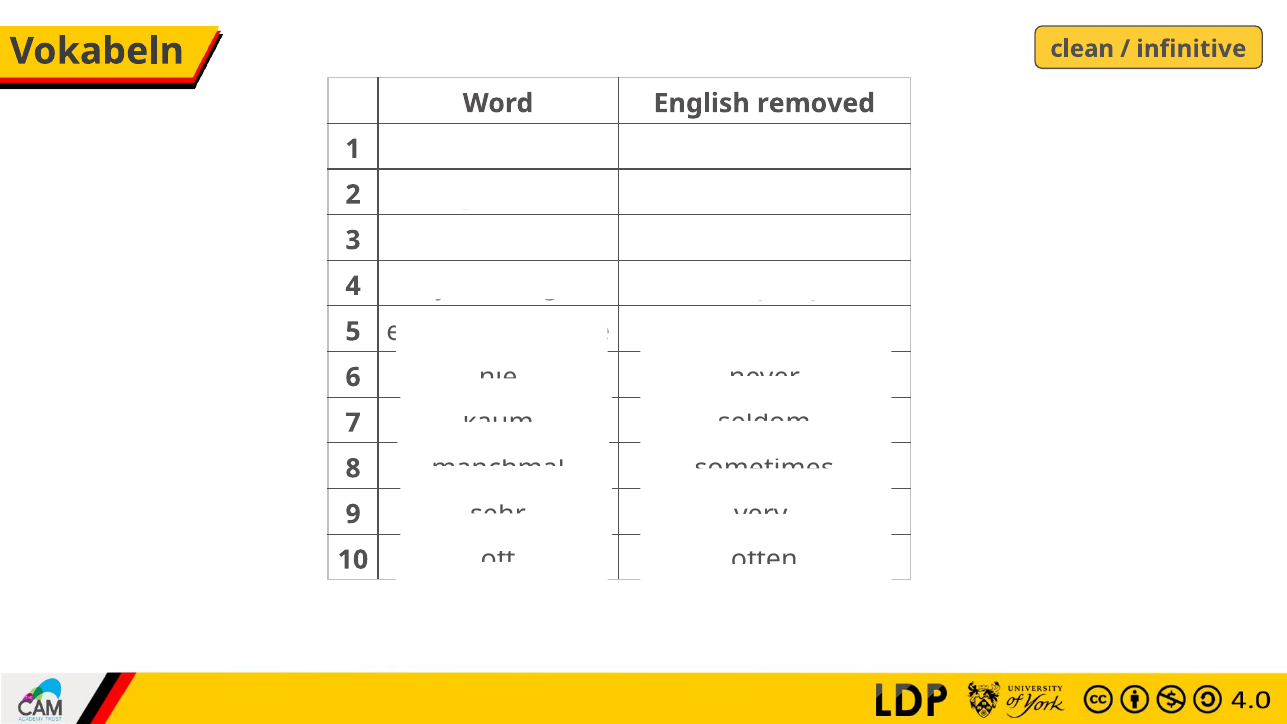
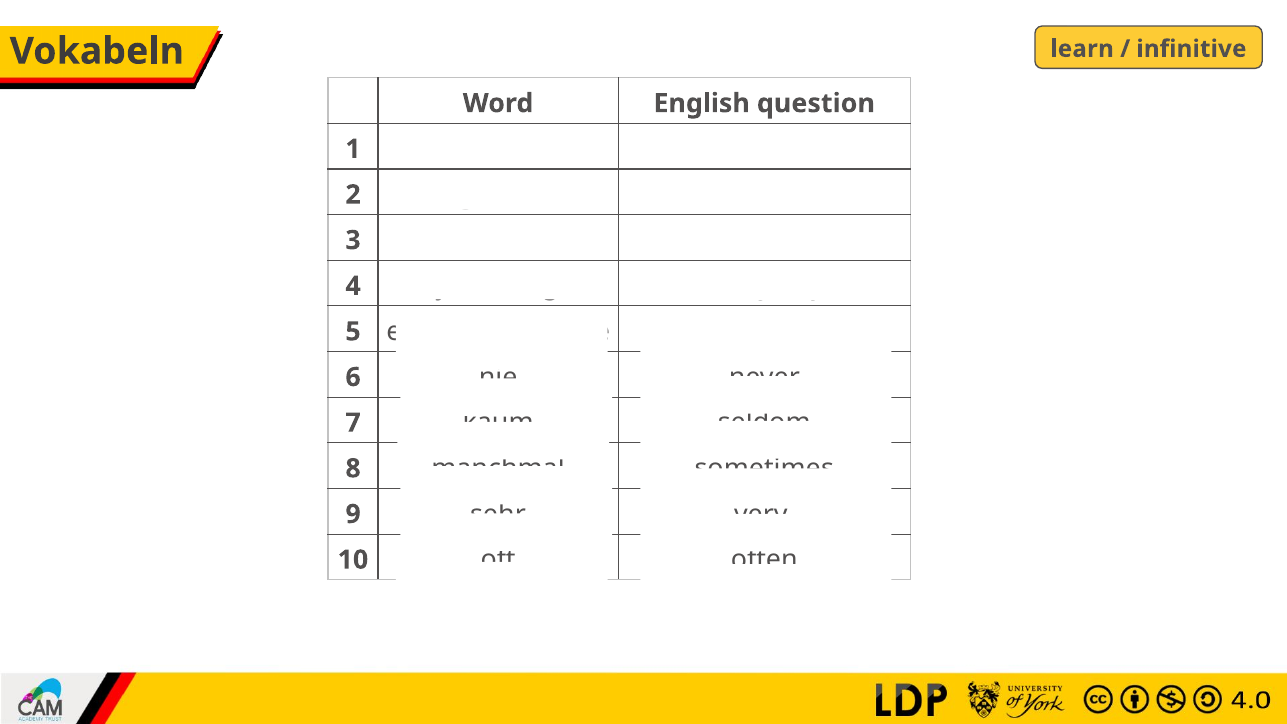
clean: clean -> learn (1082, 49)
removed: removed -> question (816, 103)
